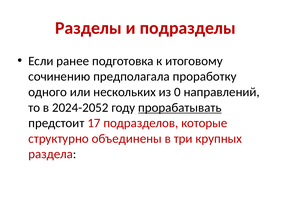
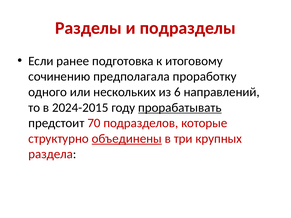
0: 0 -> 6 (177, 92)
2024-2052: 2024-2052 -> 2024-2015 (80, 108)
17: 17 -> 70 (94, 123)
объединены underline: none -> present (127, 139)
